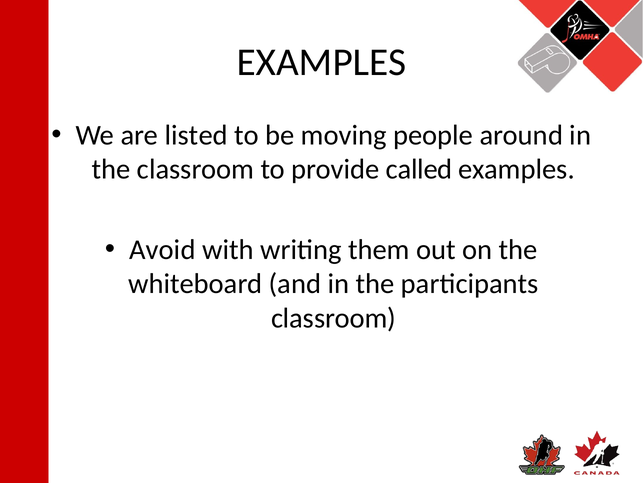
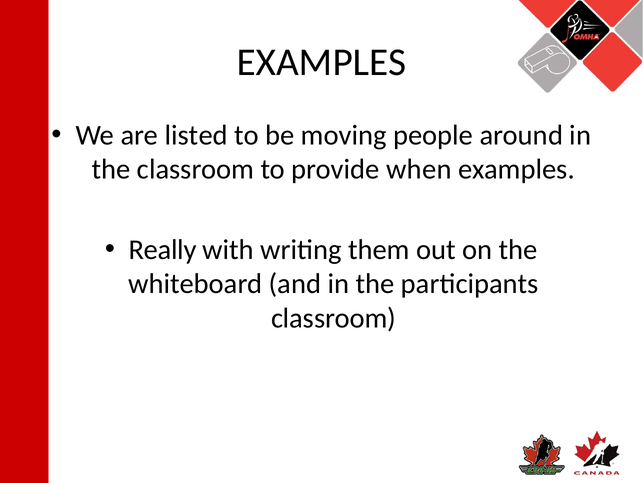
called: called -> when (419, 169)
Avoid: Avoid -> Really (163, 249)
